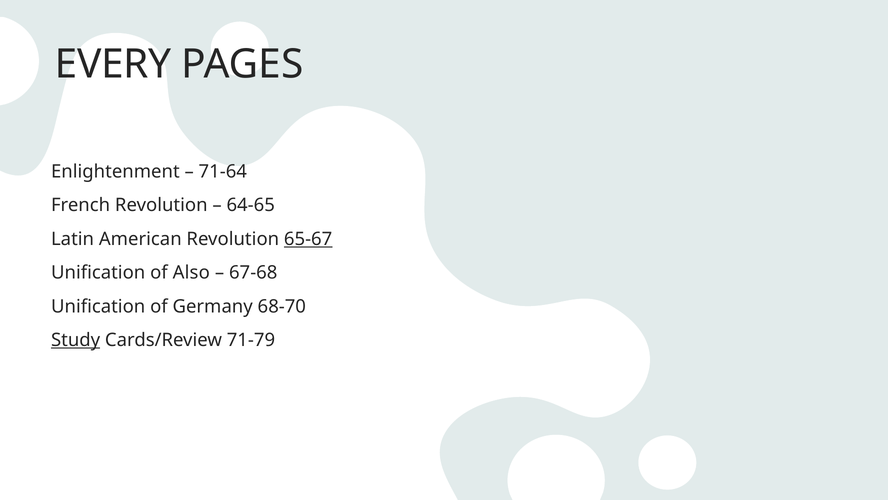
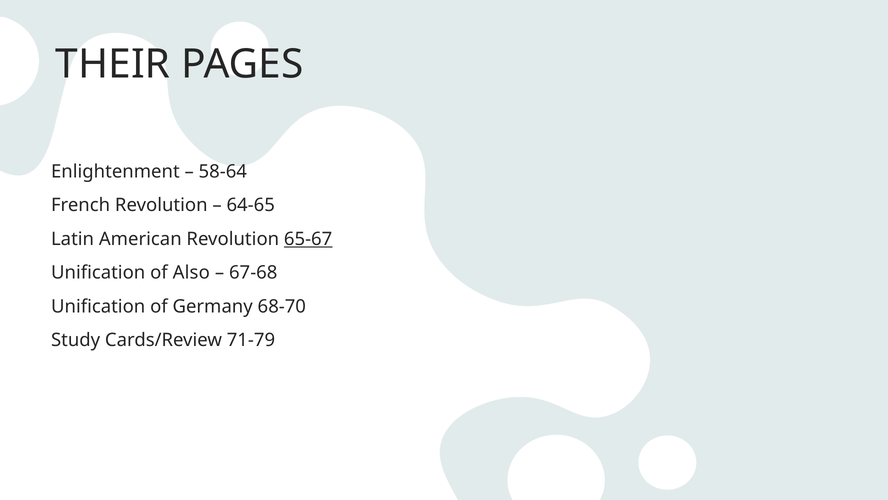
EVERY: EVERY -> THEIR (113, 64)
71-64: 71-64 -> 58-64 (223, 171)
Study underline: present -> none (76, 340)
